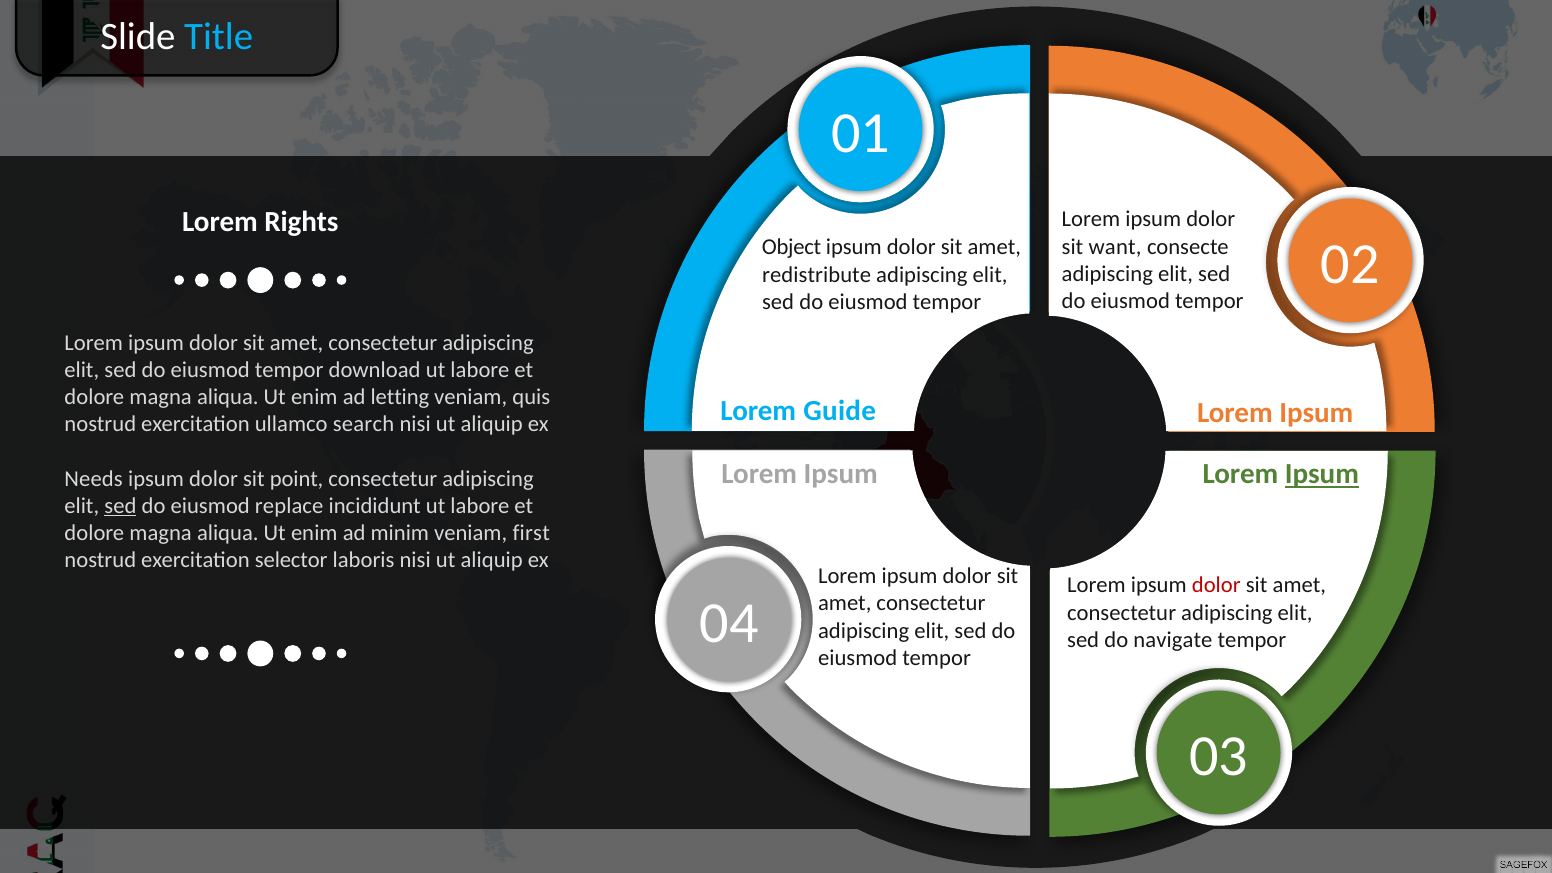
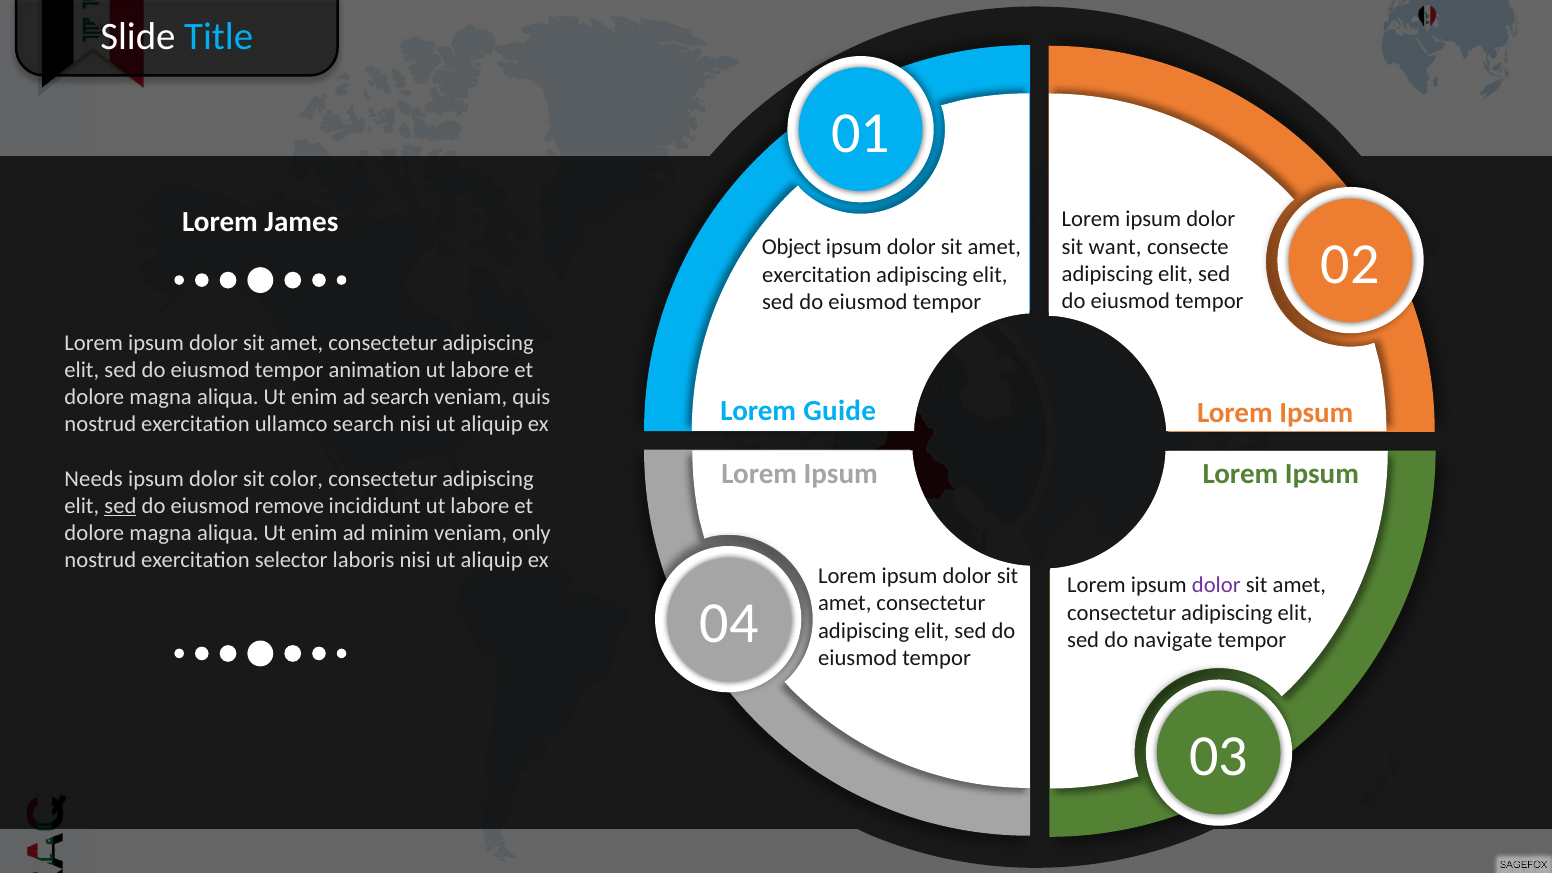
Rights: Rights -> James (301, 222)
redistribute: redistribute -> exercitation (817, 275)
download: download -> animation (375, 370)
ad letting: letting -> search (400, 397)
Ipsum underline: present -> none (1322, 474)
point: point -> color (296, 479)
replace: replace -> remove (289, 506)
first: first -> only (531, 533)
dolor colour: red -> purple (1216, 585)
